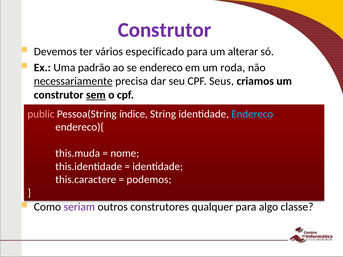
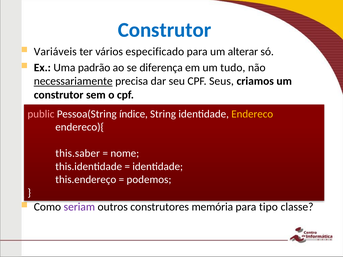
Construtor colour: purple -> blue (165, 30)
Devemos: Devemos -> Variáveis (55, 52)
se endereco: endereco -> diferença (161, 68)
roda: roda -> tudo (233, 68)
sem underline: present -> none (96, 95)
Endereco colour: light blue -> yellow (252, 114)
this.muda: this.muda -> this.saber (78, 153)
this.caractere: this.caractere -> this.endereço (86, 180)
qualquer: qualquer -> memória (212, 207)
algo: algo -> tipo (268, 207)
